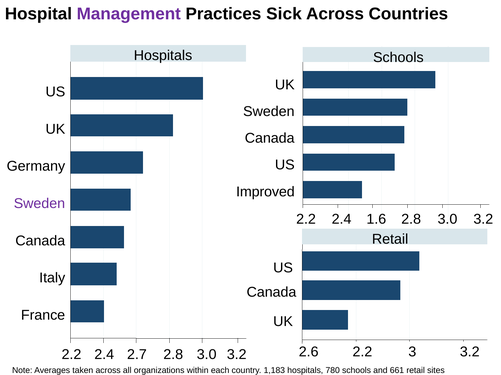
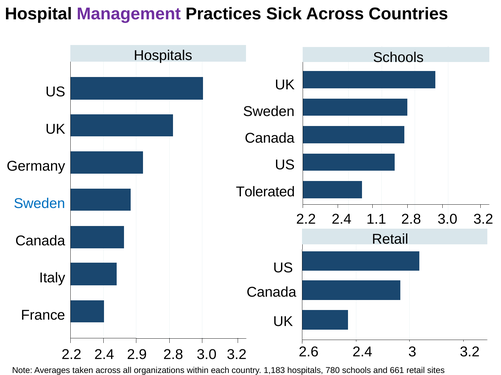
Improved: Improved -> Tolerated (265, 192)
Sweden colour: purple -> blue (39, 204)
1.6: 1.6 -> 1.1 (376, 219)
2.6 2.2: 2.2 -> 2.4 (362, 352)
2.7: 2.7 -> 2.9 (137, 355)
